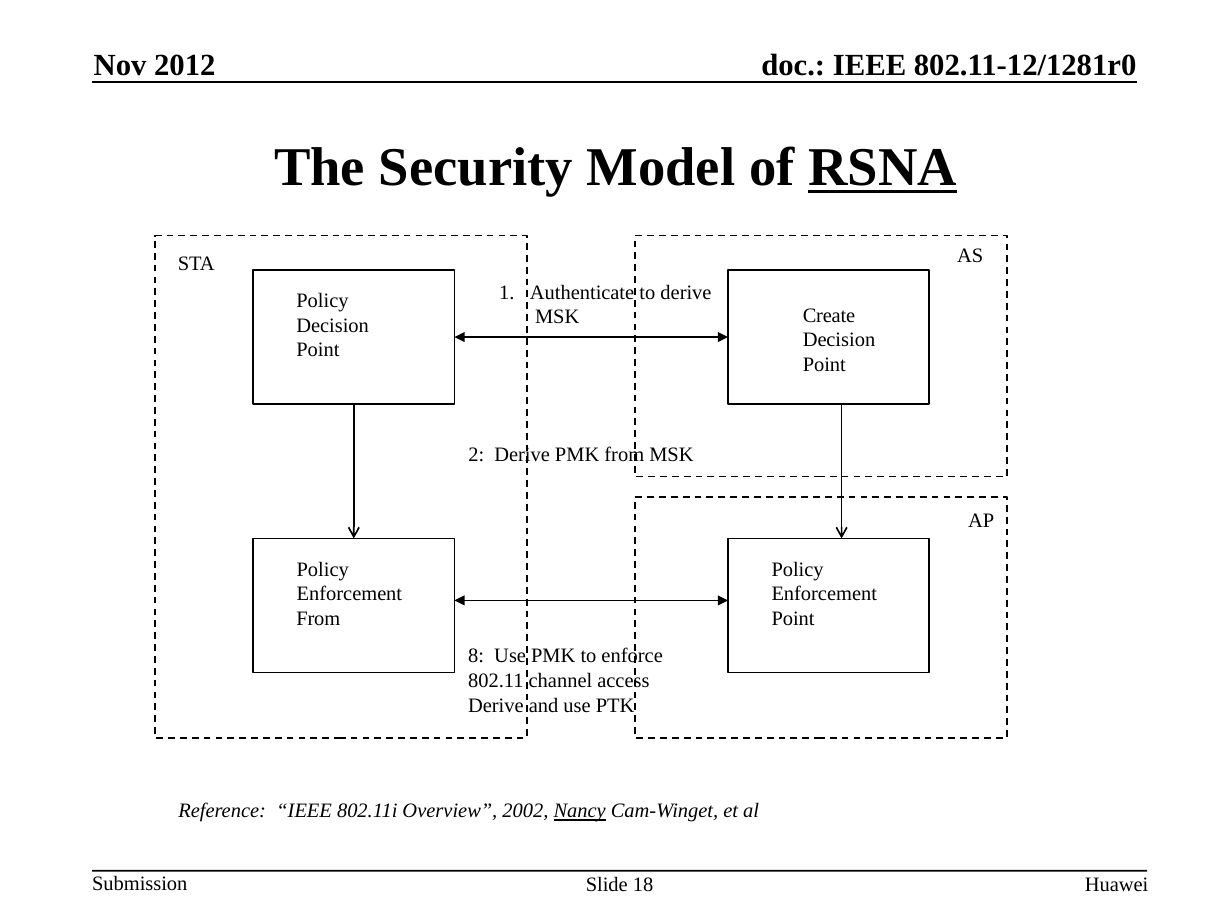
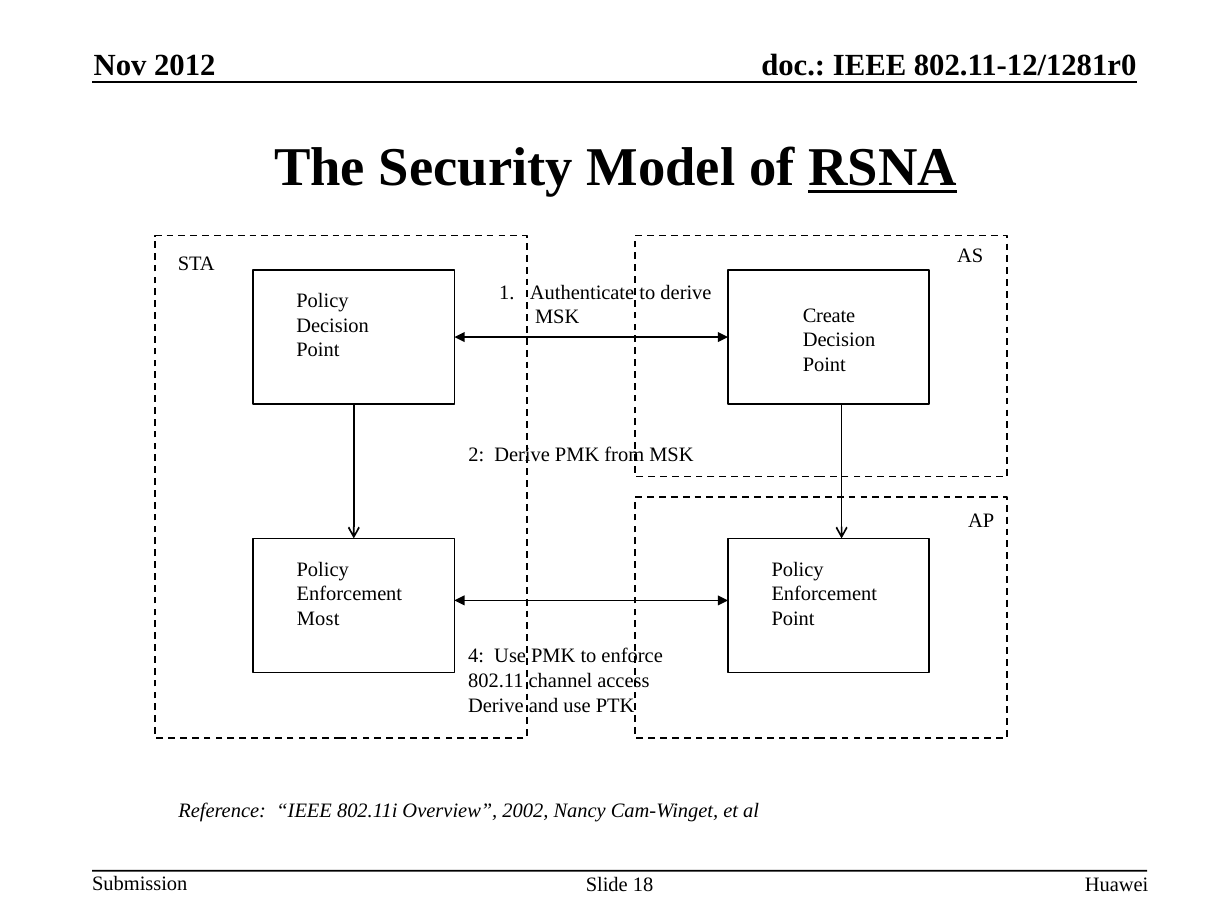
From: From -> Most (318, 618)
8: 8 -> 4 (476, 656)
Nancy underline: present -> none (580, 811)
